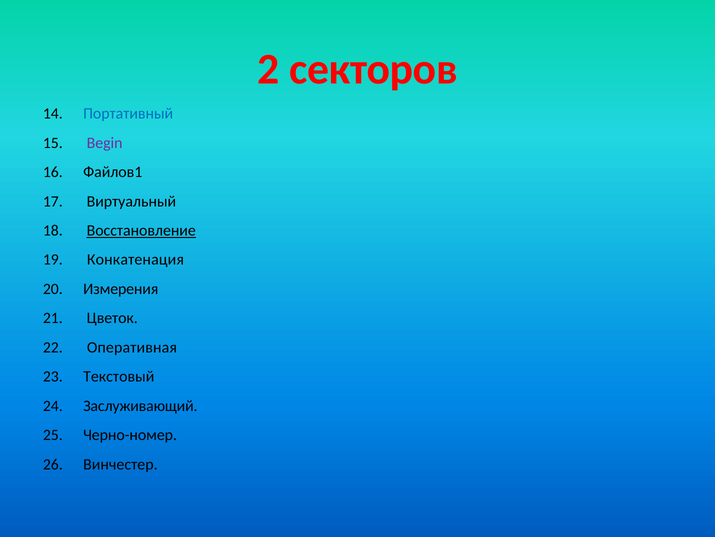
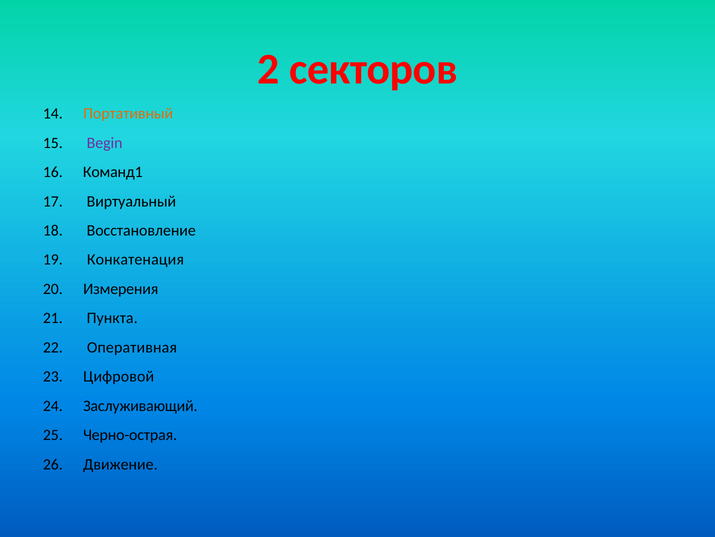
Портативный colour: blue -> orange (128, 113)
Файлов1: Файлов1 -> Команд1 (113, 172)
Восстановление underline: present -> none (141, 230)
Цветок: Цветок -> Пункта (112, 318)
Текстовый: Текстовый -> Цифровой (119, 376)
Черно-номер: Черно-номер -> Черно-острая (130, 435)
Винчестер: Винчестер -> Движение (120, 464)
